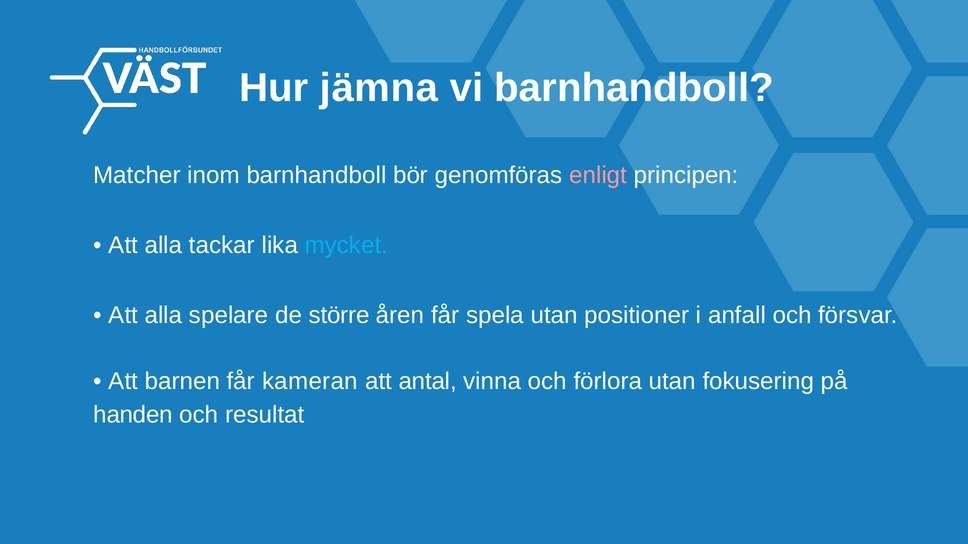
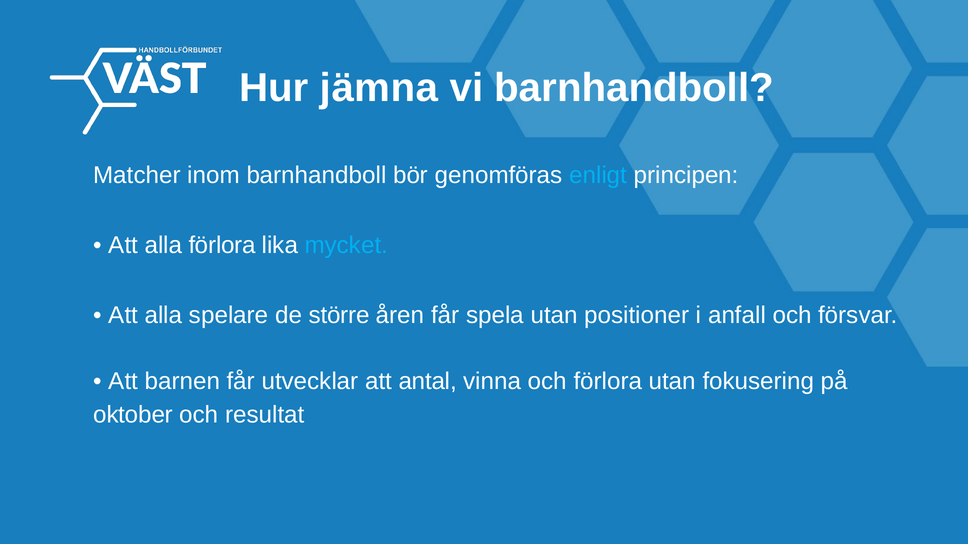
enligt colour: pink -> light blue (598, 176)
alla tackar: tackar -> förlora (222, 246)
kameran: kameran -> utvecklar (310, 382)
handen: handen -> oktober (133, 415)
